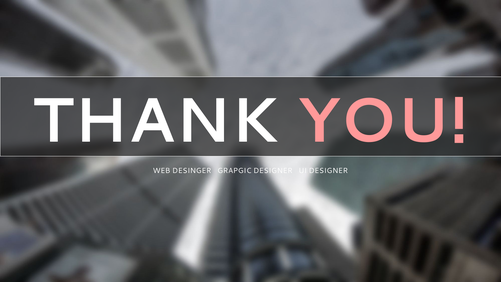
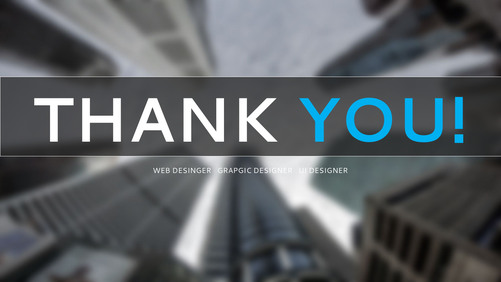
YOU colour: pink -> light blue (383, 121)
